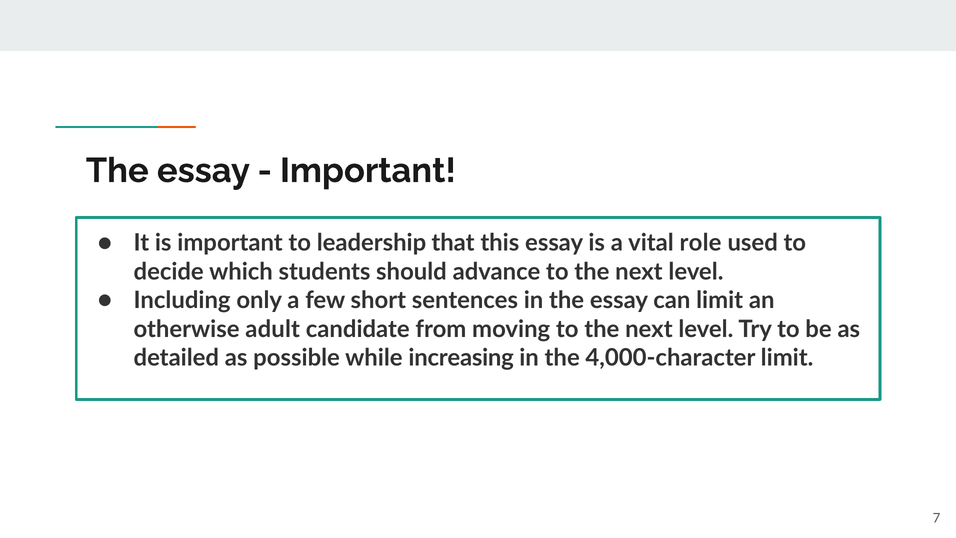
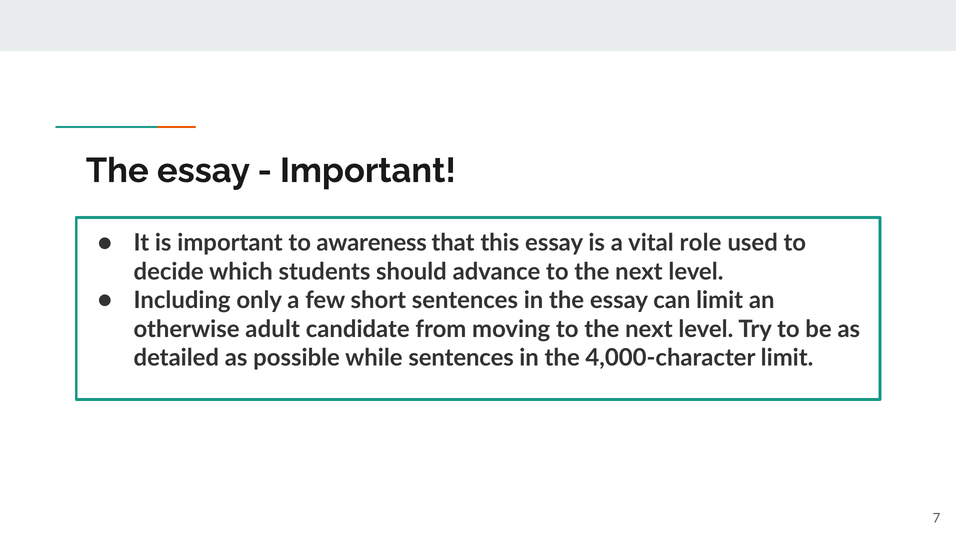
leadership: leadership -> awareness (372, 243)
while increasing: increasing -> sentences (461, 358)
